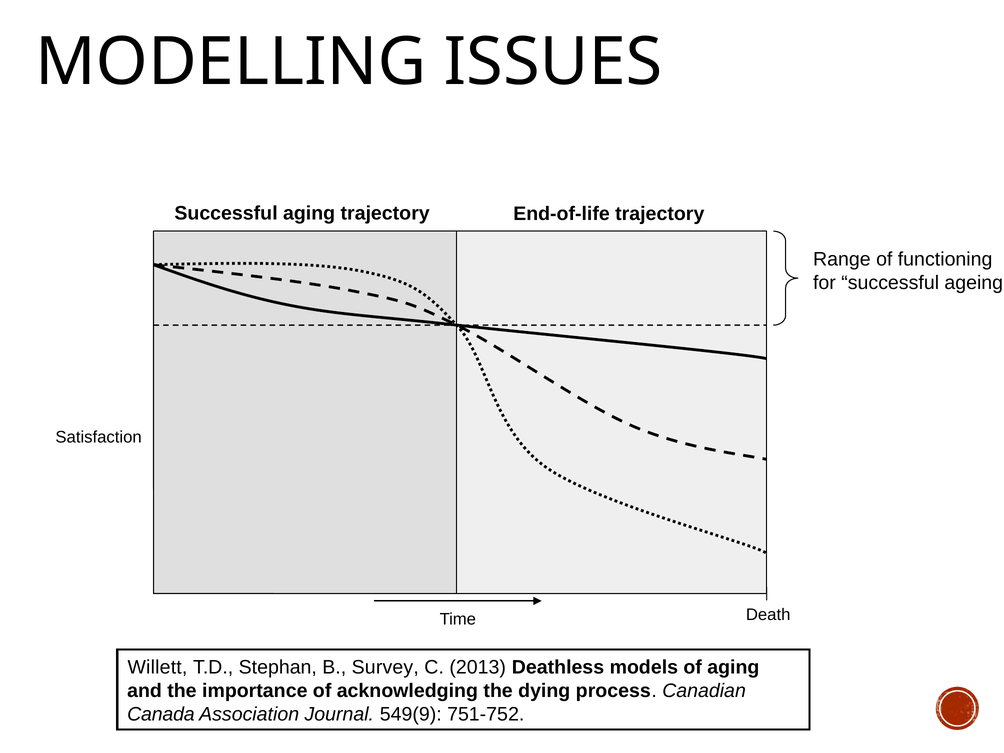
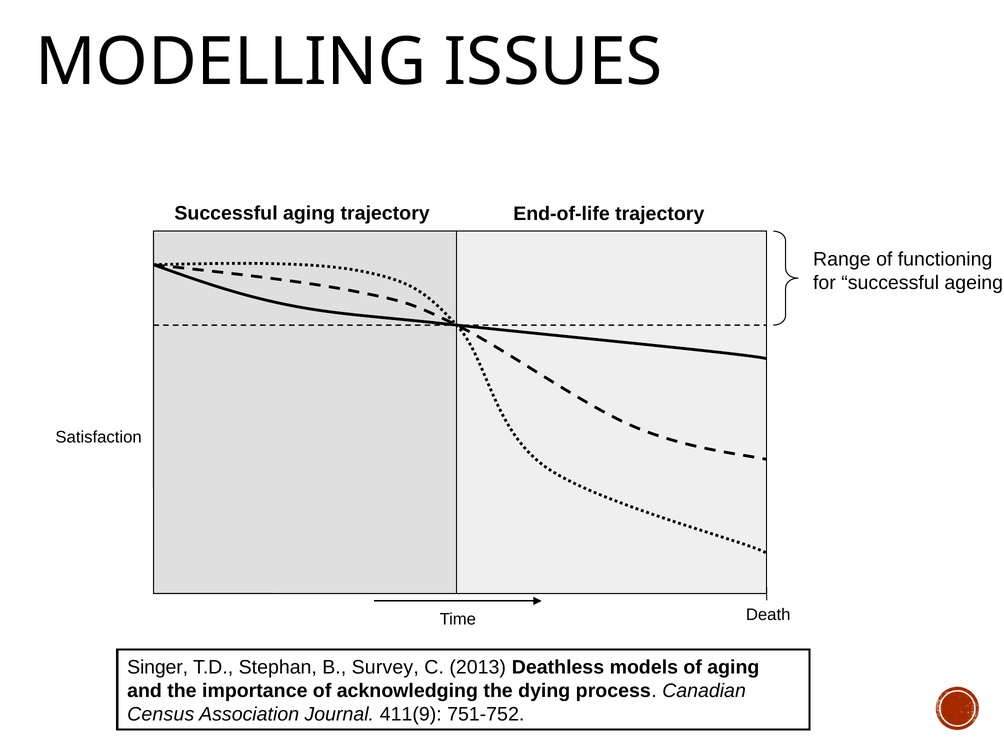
Willett: Willett -> Singer (158, 668)
Canada: Canada -> Census (161, 714)
549(9: 549(9 -> 411(9 (411, 714)
